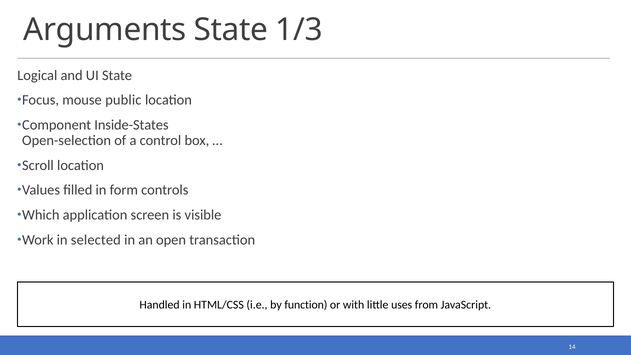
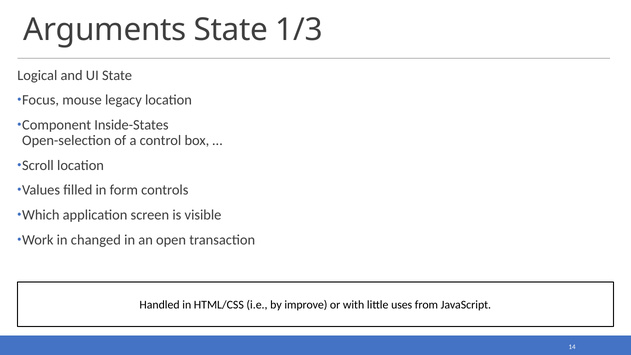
public: public -> legacy (123, 100)
selected: selected -> changed (96, 240)
function: function -> improve (306, 305)
